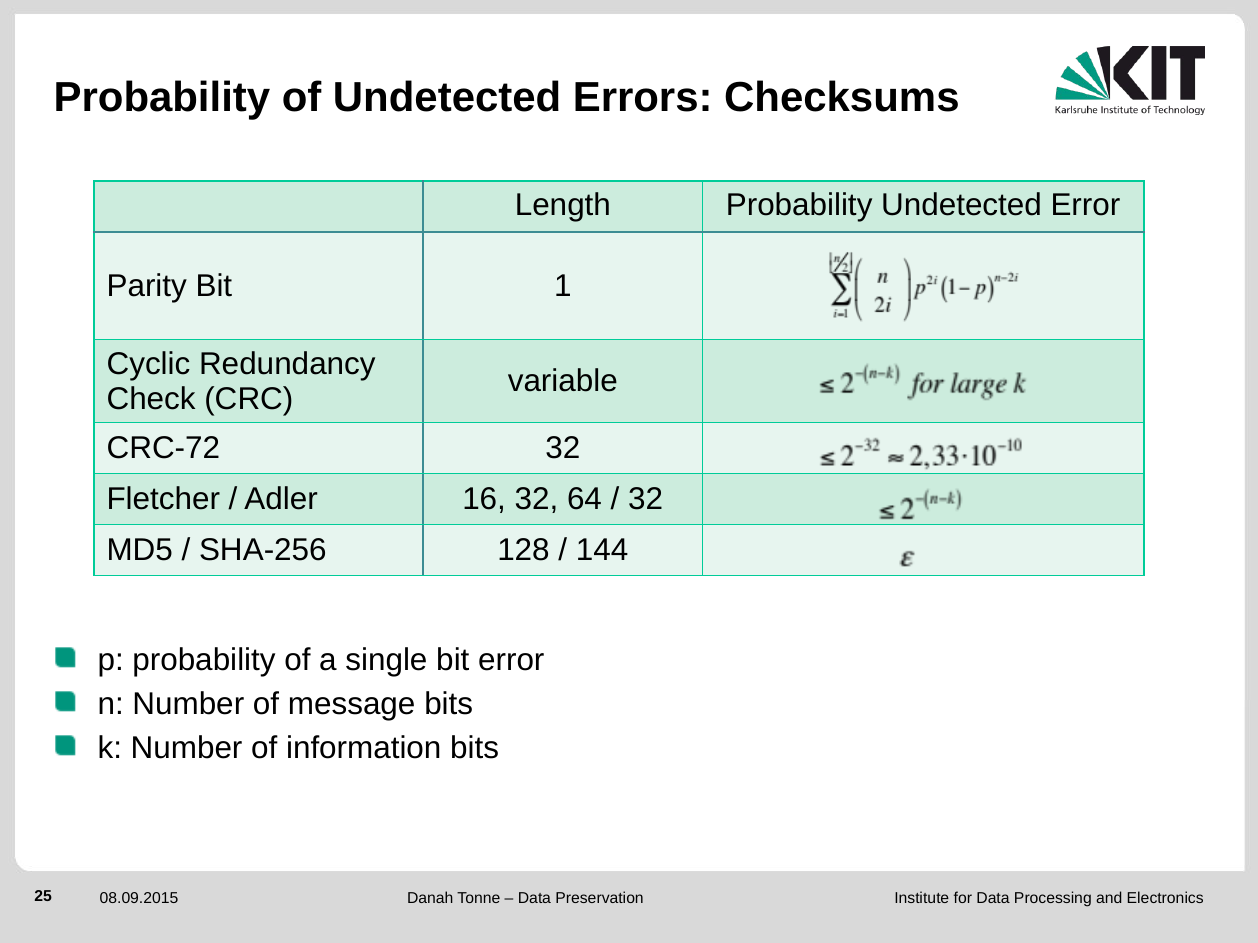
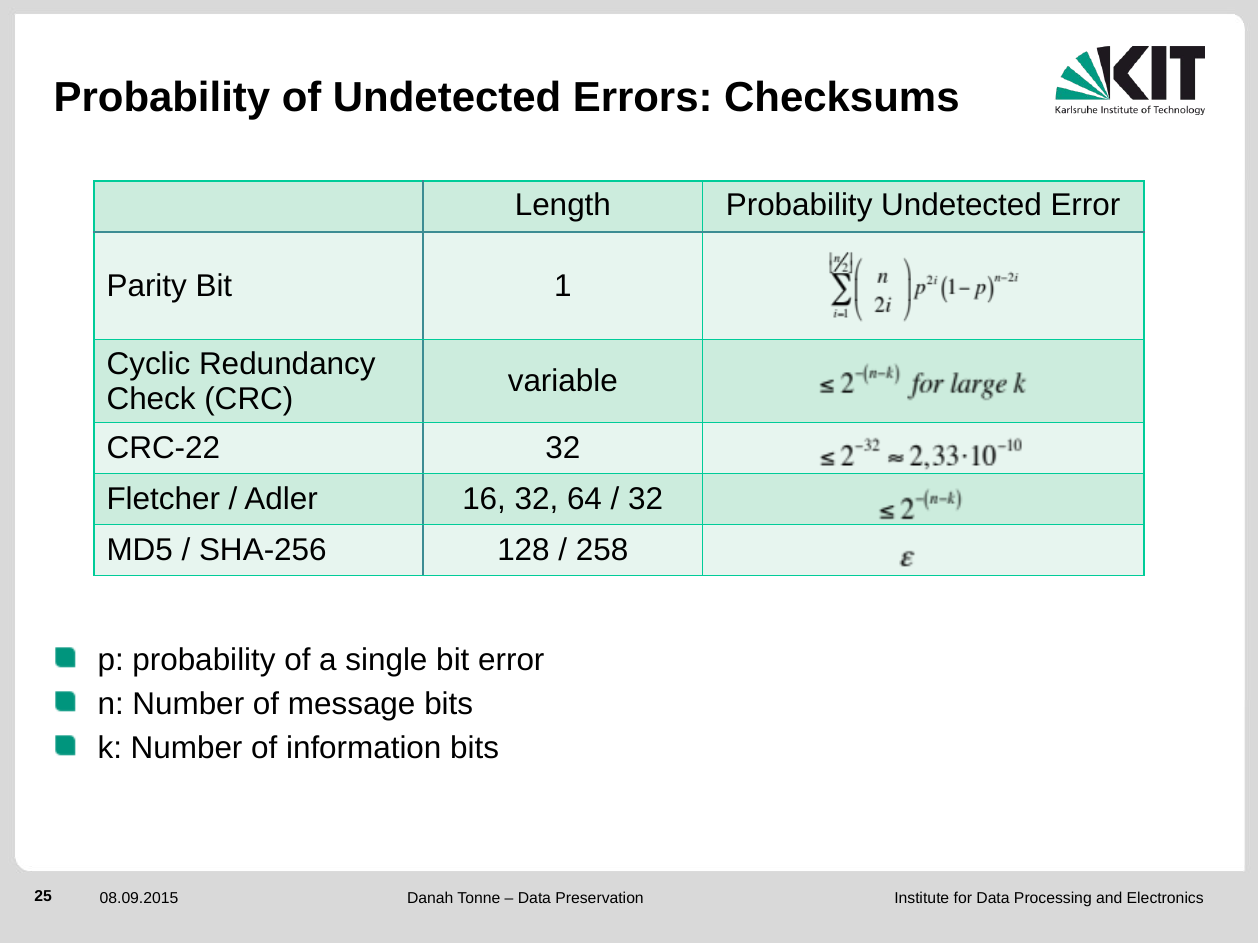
CRC-72: CRC-72 -> CRC-22 (163, 449)
144: 144 -> 258 (602, 551)
